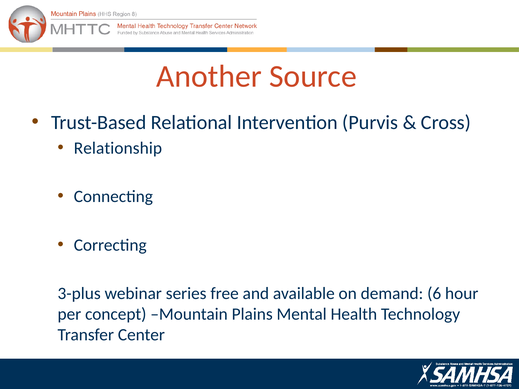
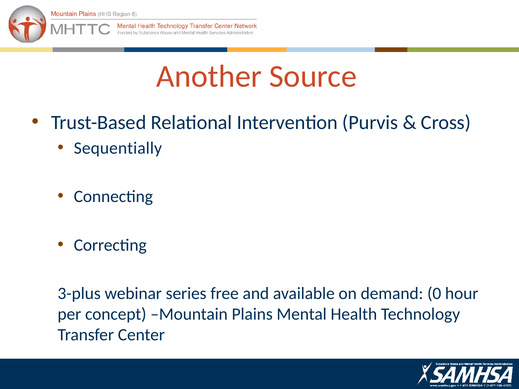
Relationship: Relationship -> Sequentially (118, 148)
6: 6 -> 0 (434, 294)
